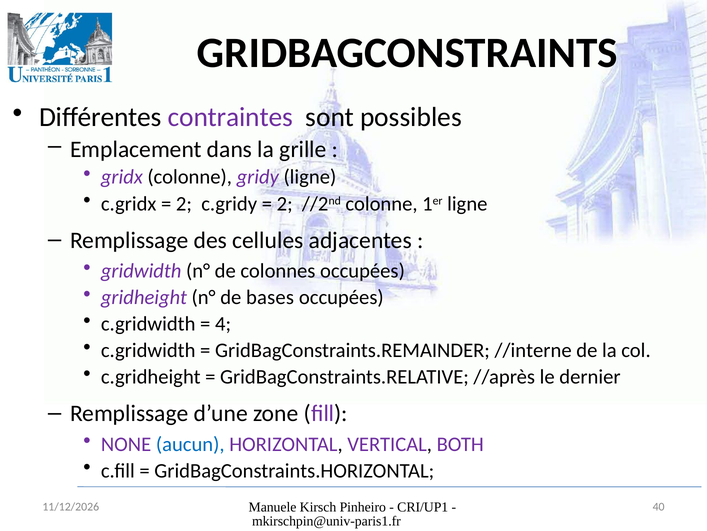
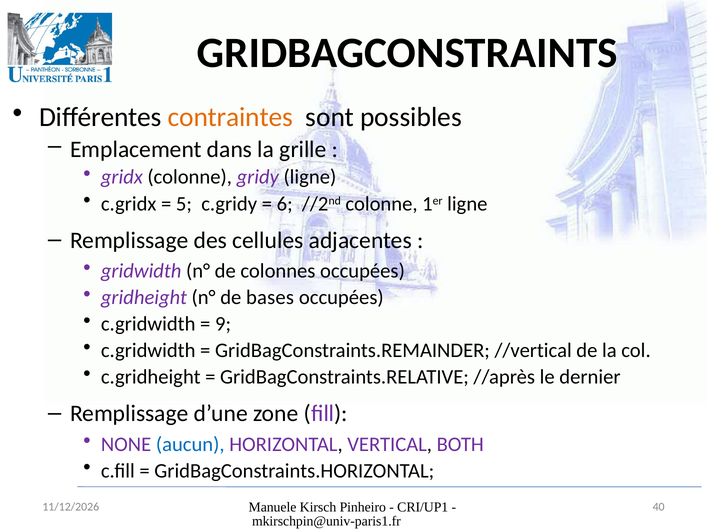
contraintes colour: purple -> orange (230, 117)
2: 2 -> 5 (184, 203)
2: 2 -> 6 (285, 203)
4: 4 -> 9 (223, 324)
//interne: //interne -> //vertical (533, 350)
